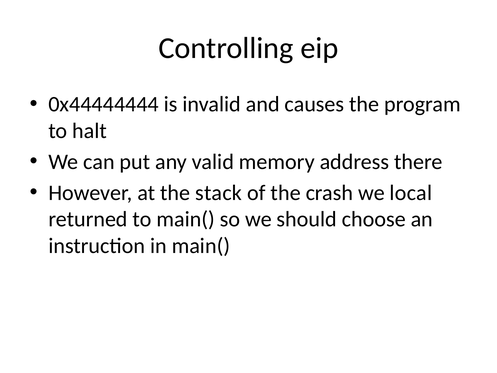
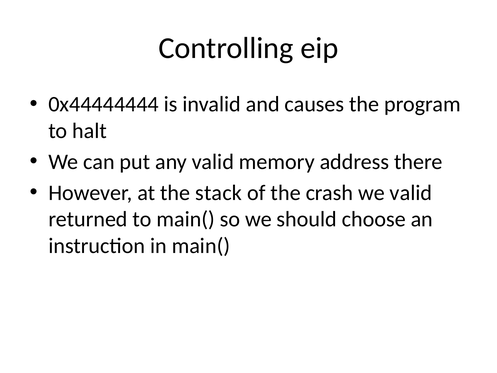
we local: local -> valid (411, 193)
